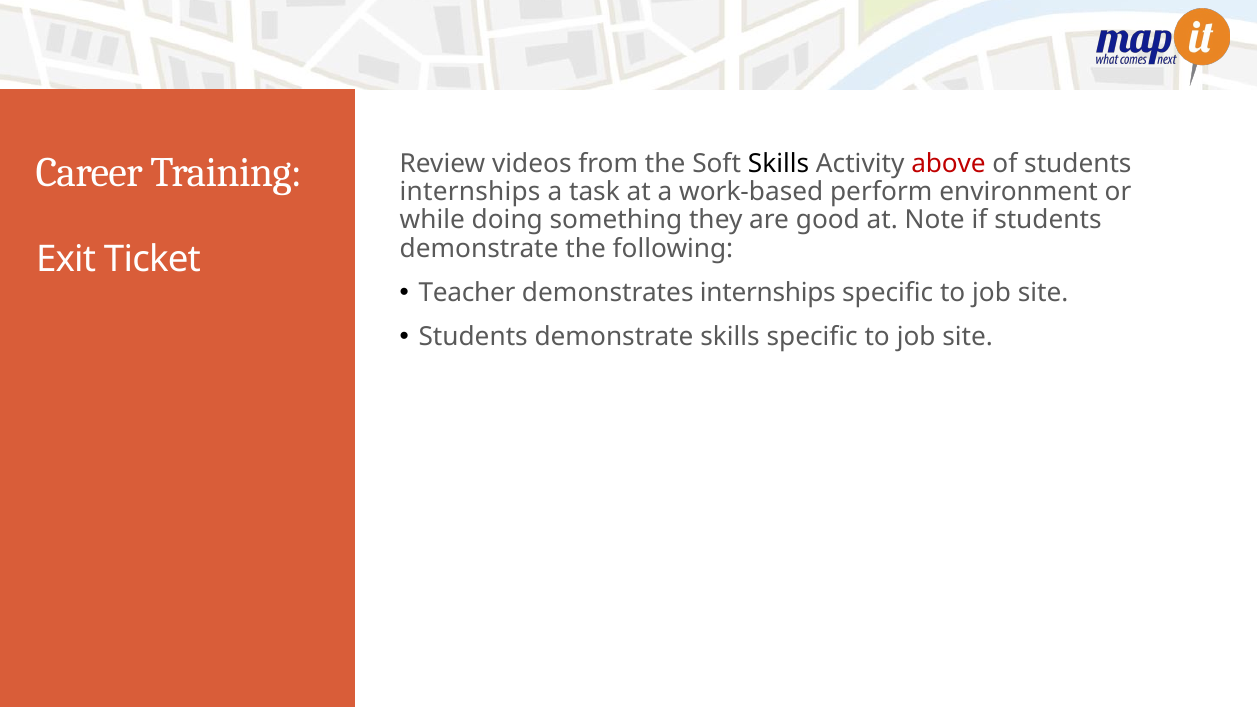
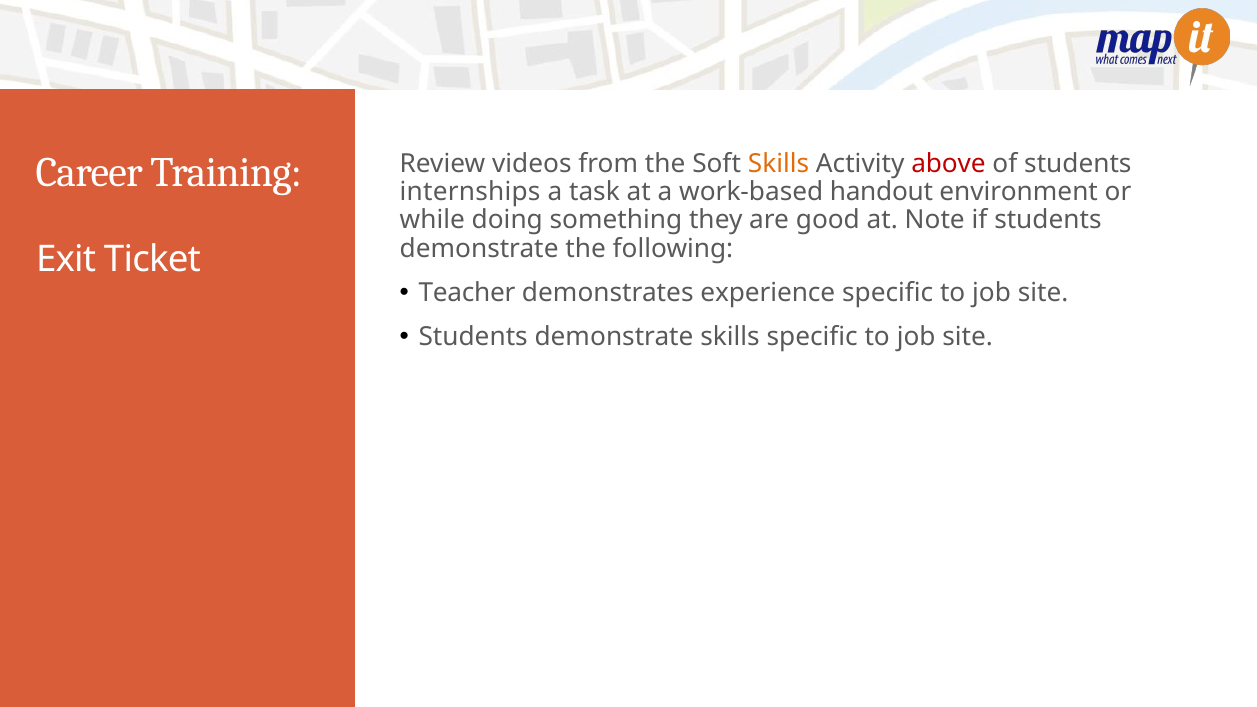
Skills colour: black -> orange (779, 164)
perform: perform -> handout (881, 192)
demonstrates internships: internships -> experience (768, 293)
